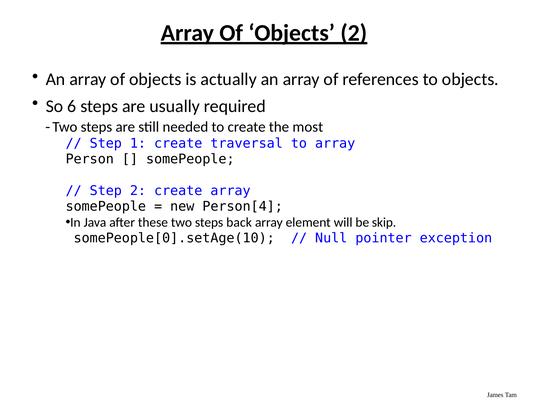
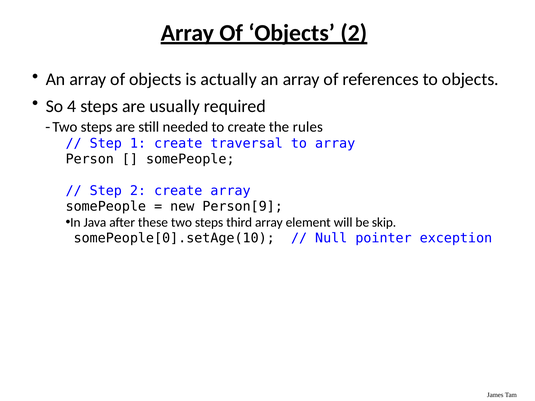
6: 6 -> 4 (72, 106)
most: most -> rules (308, 127)
Person[4: Person[4 -> Person[9 (243, 207)
back: back -> third (239, 222)
